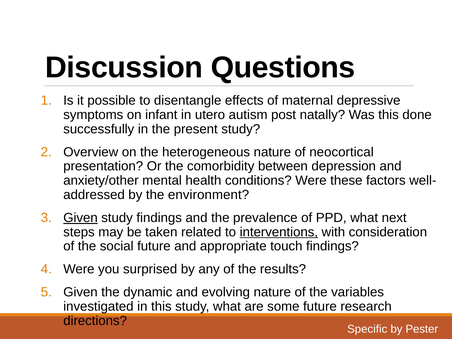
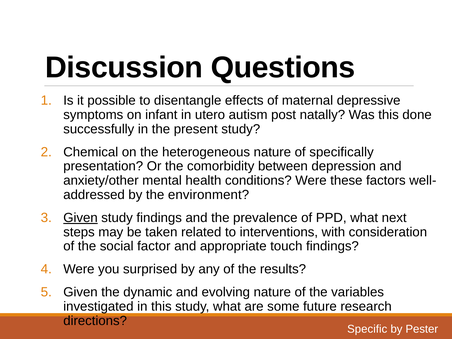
Overview: Overview -> Chemical (91, 152)
neocortical: neocortical -> specifically (342, 152)
interventions underline: present -> none (279, 232)
social future: future -> factor (154, 246)
